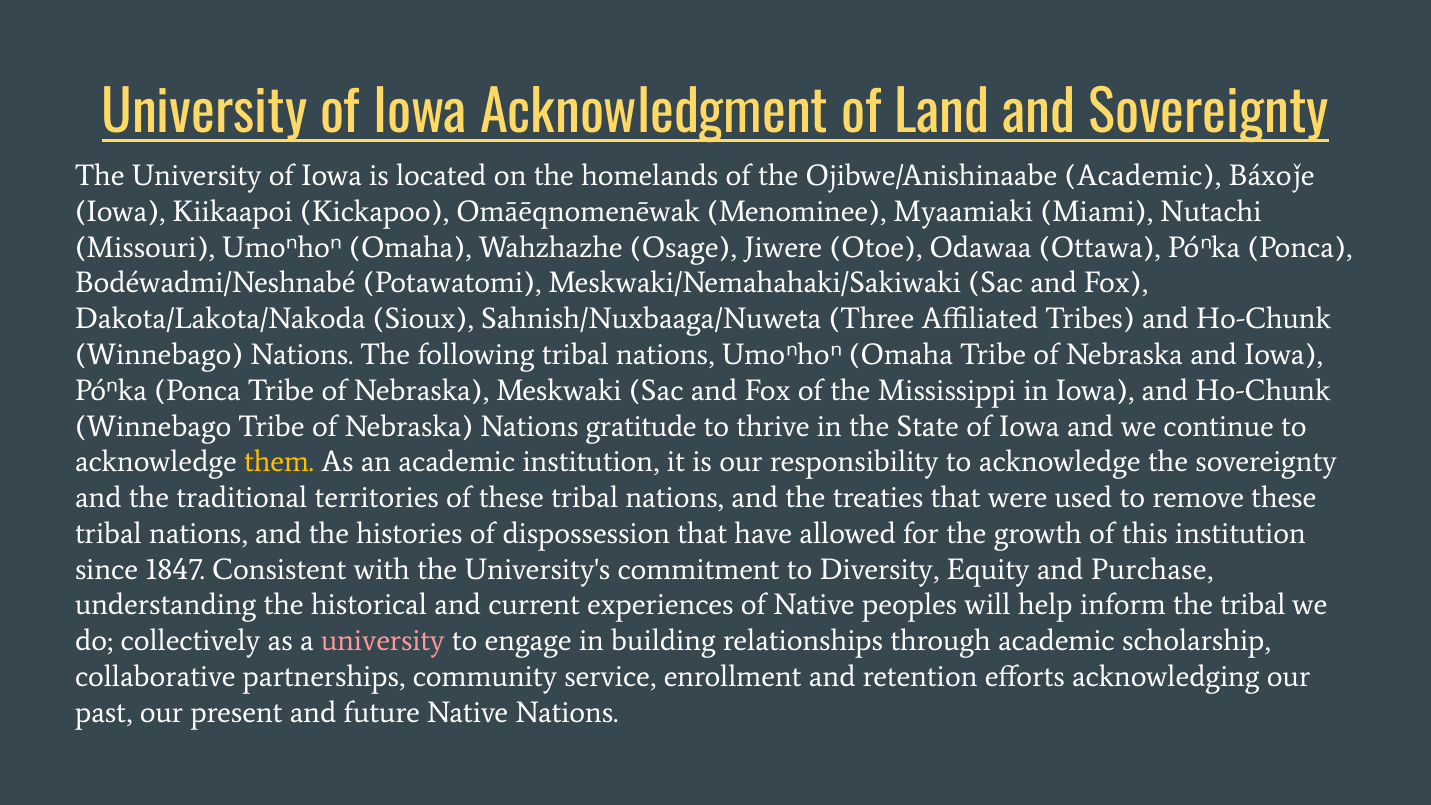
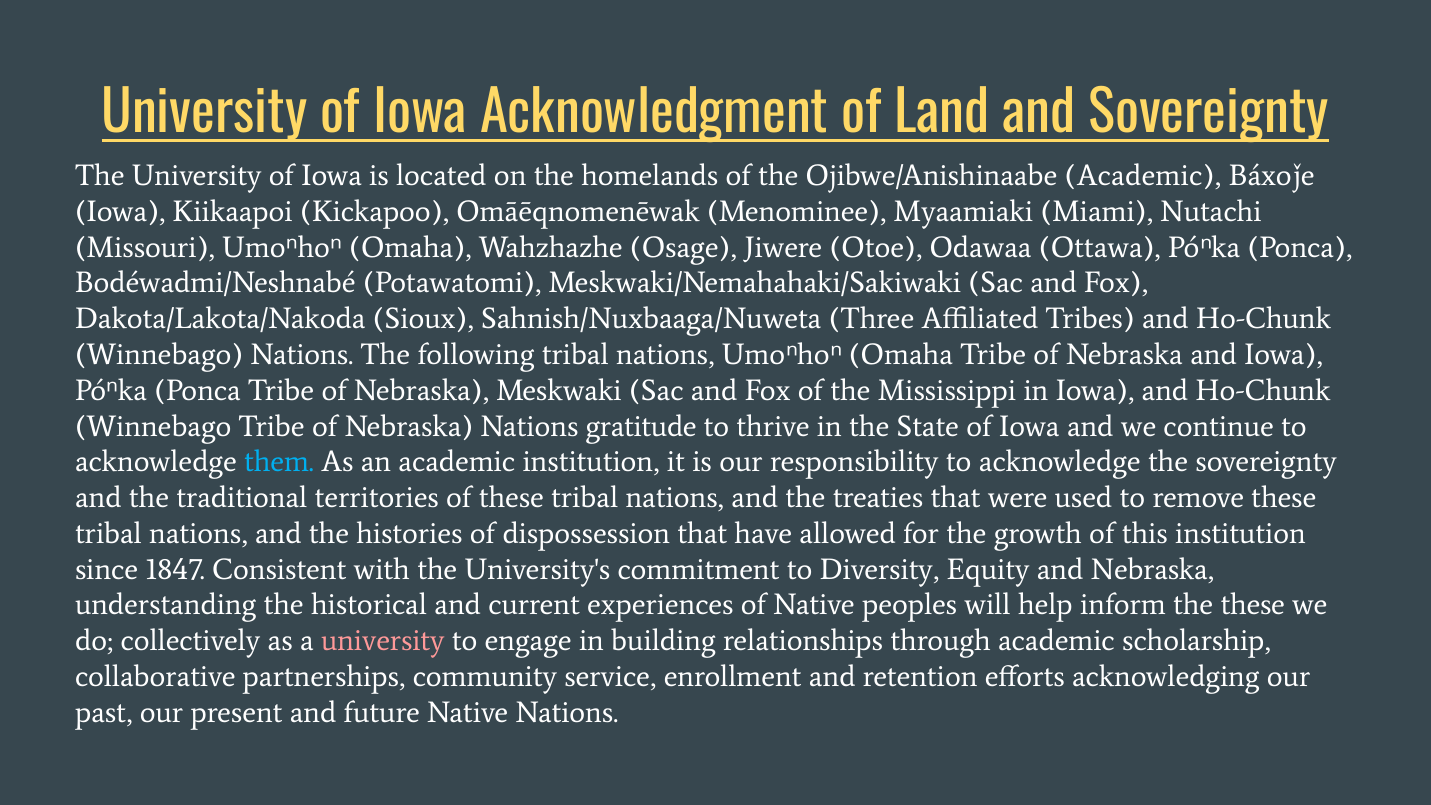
them colour: yellow -> light blue (279, 462)
and Purchase: Purchase -> Nebraska (1152, 569)
the tribal: tribal -> these (1253, 605)
